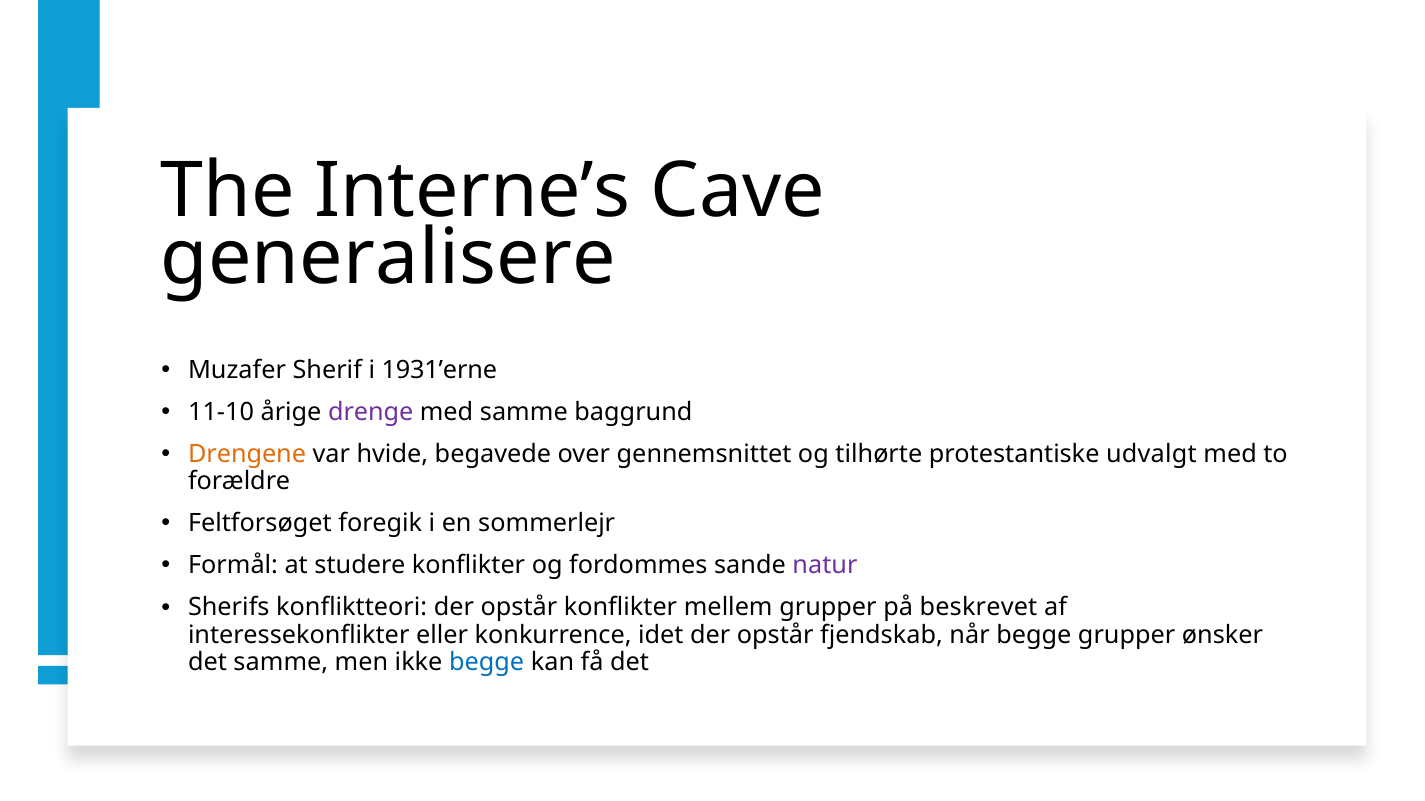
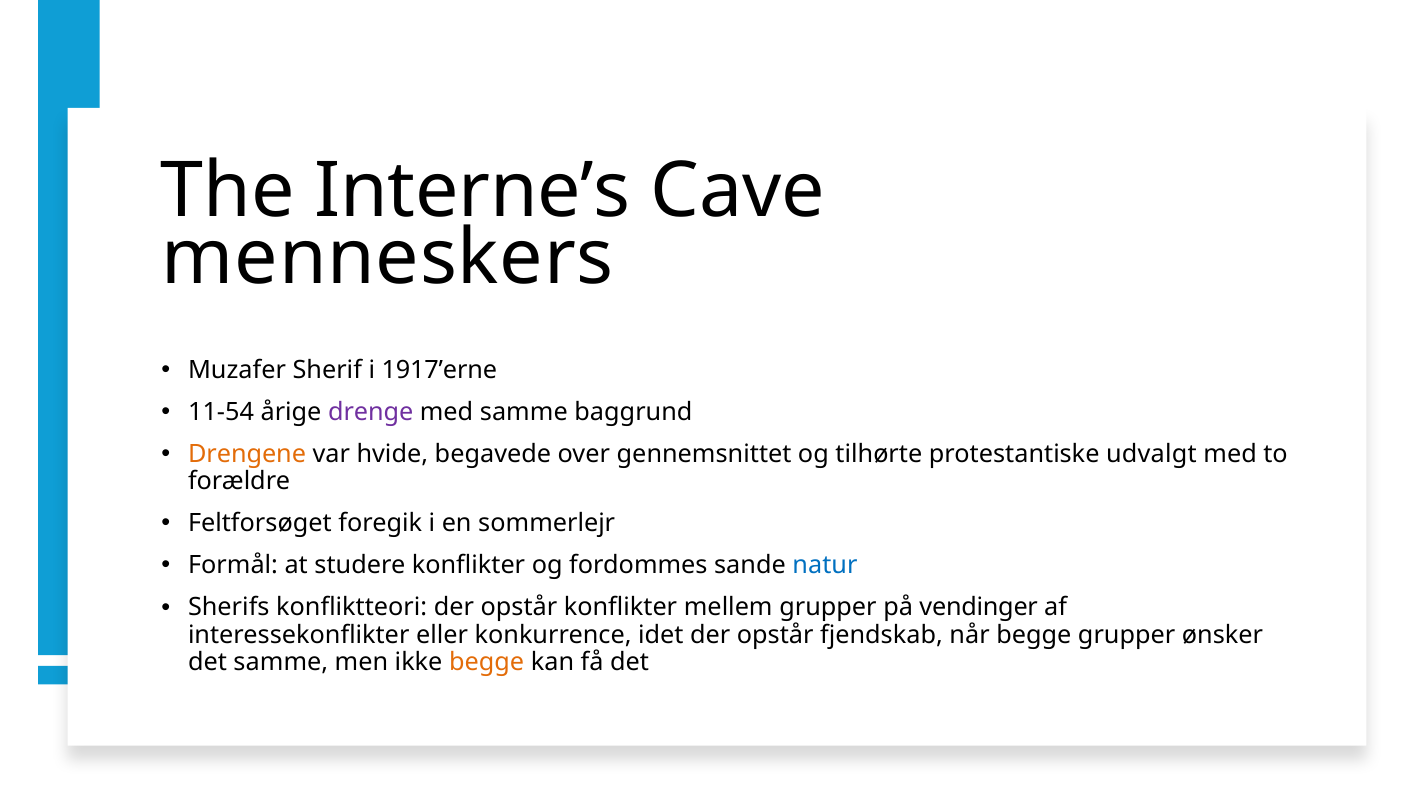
generalisere: generalisere -> menneskers (388, 258)
1931’erne: 1931’erne -> 1917’erne (439, 370)
11-10: 11-10 -> 11-54 (221, 412)
natur colour: purple -> blue (825, 566)
beskrevet: beskrevet -> vendinger (979, 608)
begge colour: blue -> orange (487, 663)
